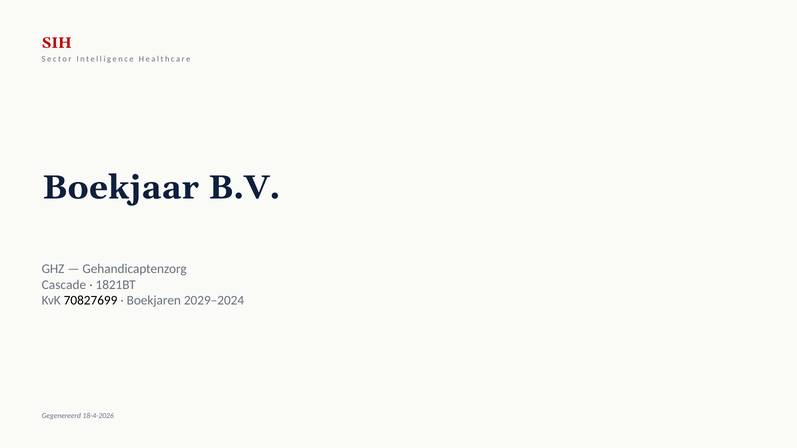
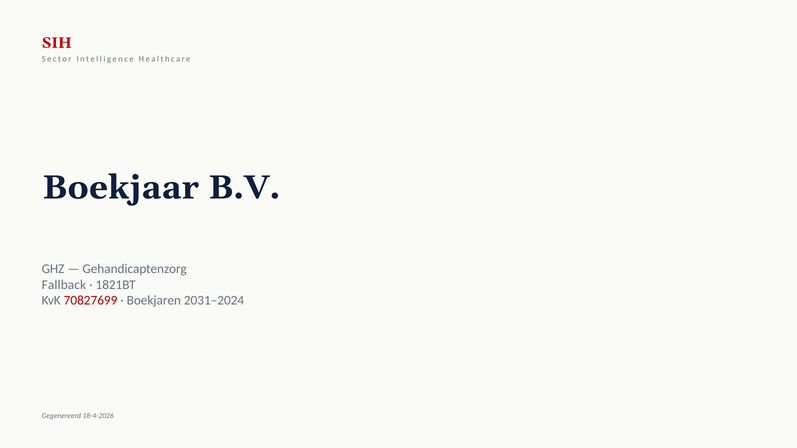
Cascade: Cascade -> Fallback (64, 285)
70827699 colour: black -> red (91, 301)
2029–2024: 2029–2024 -> 2031–2024 (214, 301)
